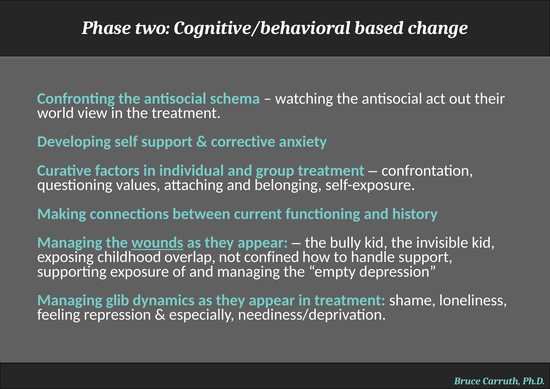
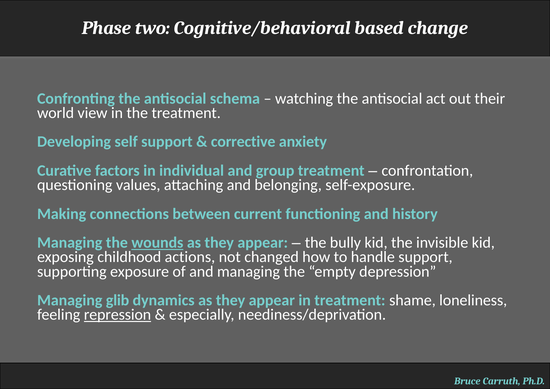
overlap: overlap -> actions (190, 257)
confined: confined -> changed (272, 257)
repression underline: none -> present (117, 315)
